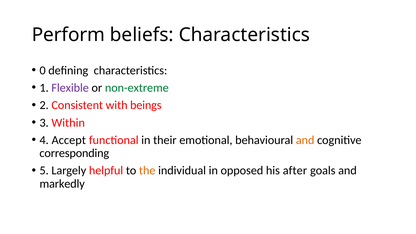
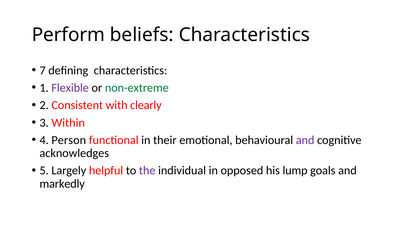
0: 0 -> 7 (43, 70)
beings: beings -> clearly (146, 105)
Accept: Accept -> Person (69, 140)
and colour: orange -> purple (305, 140)
corresponding: corresponding -> acknowledges (74, 153)
the colour: orange -> purple (147, 171)
after: after -> lump (295, 171)
